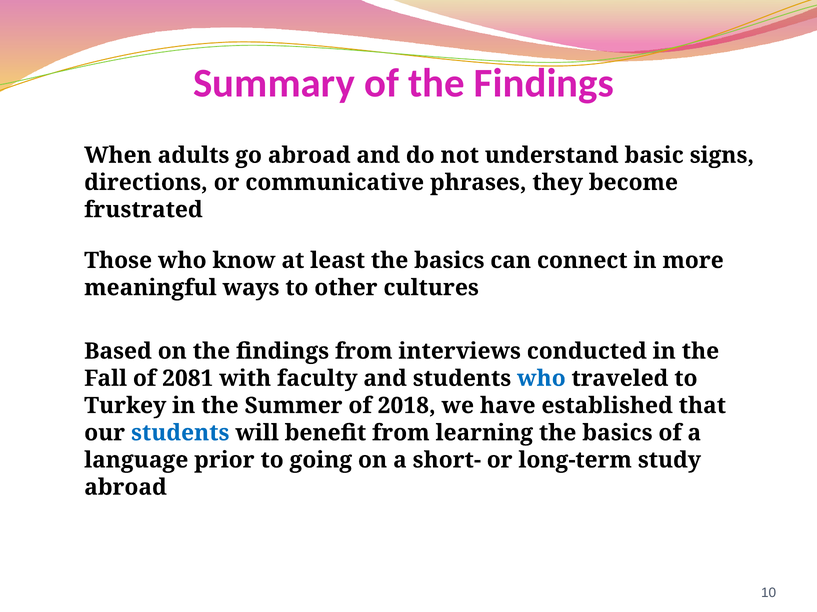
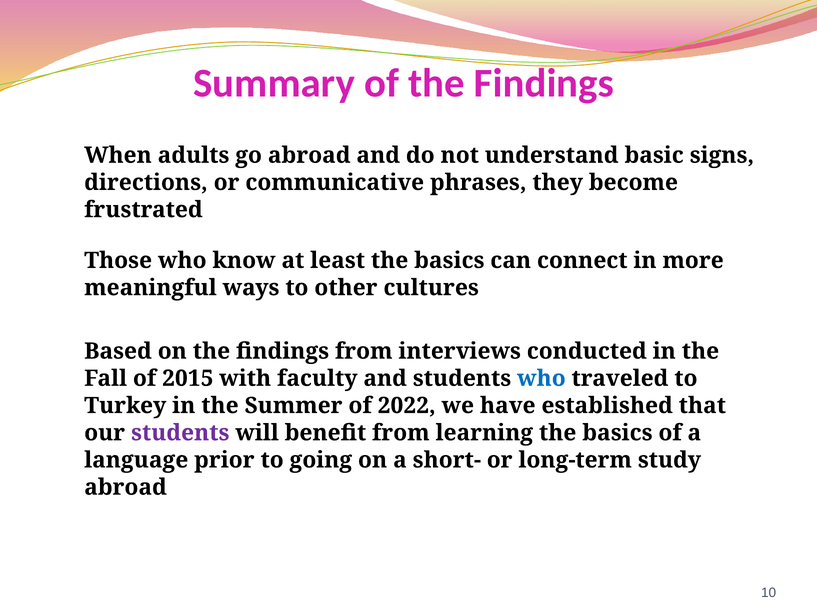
2081: 2081 -> 2015 (188, 379)
2018: 2018 -> 2022 (407, 406)
students colour: blue -> purple (180, 433)
